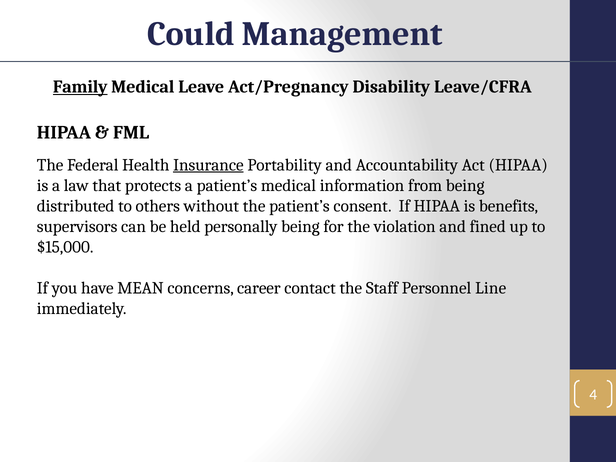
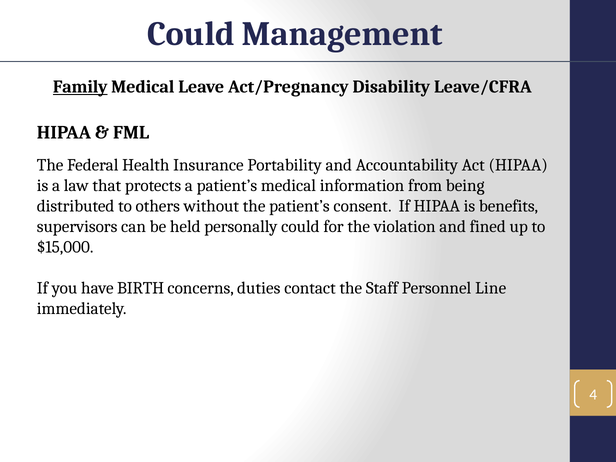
Insurance underline: present -> none (208, 165)
personally being: being -> could (300, 226)
MEAN: MEAN -> BIRTH (141, 288)
career: career -> duties (259, 288)
